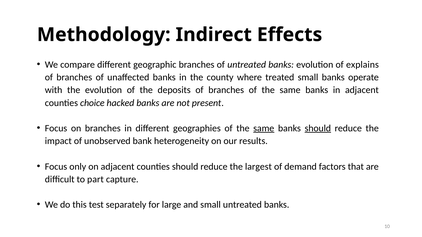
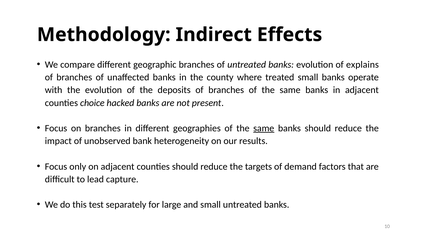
should underline: present -> none (318, 129)
largest: largest -> targets (259, 167)
part: part -> lead (95, 180)
